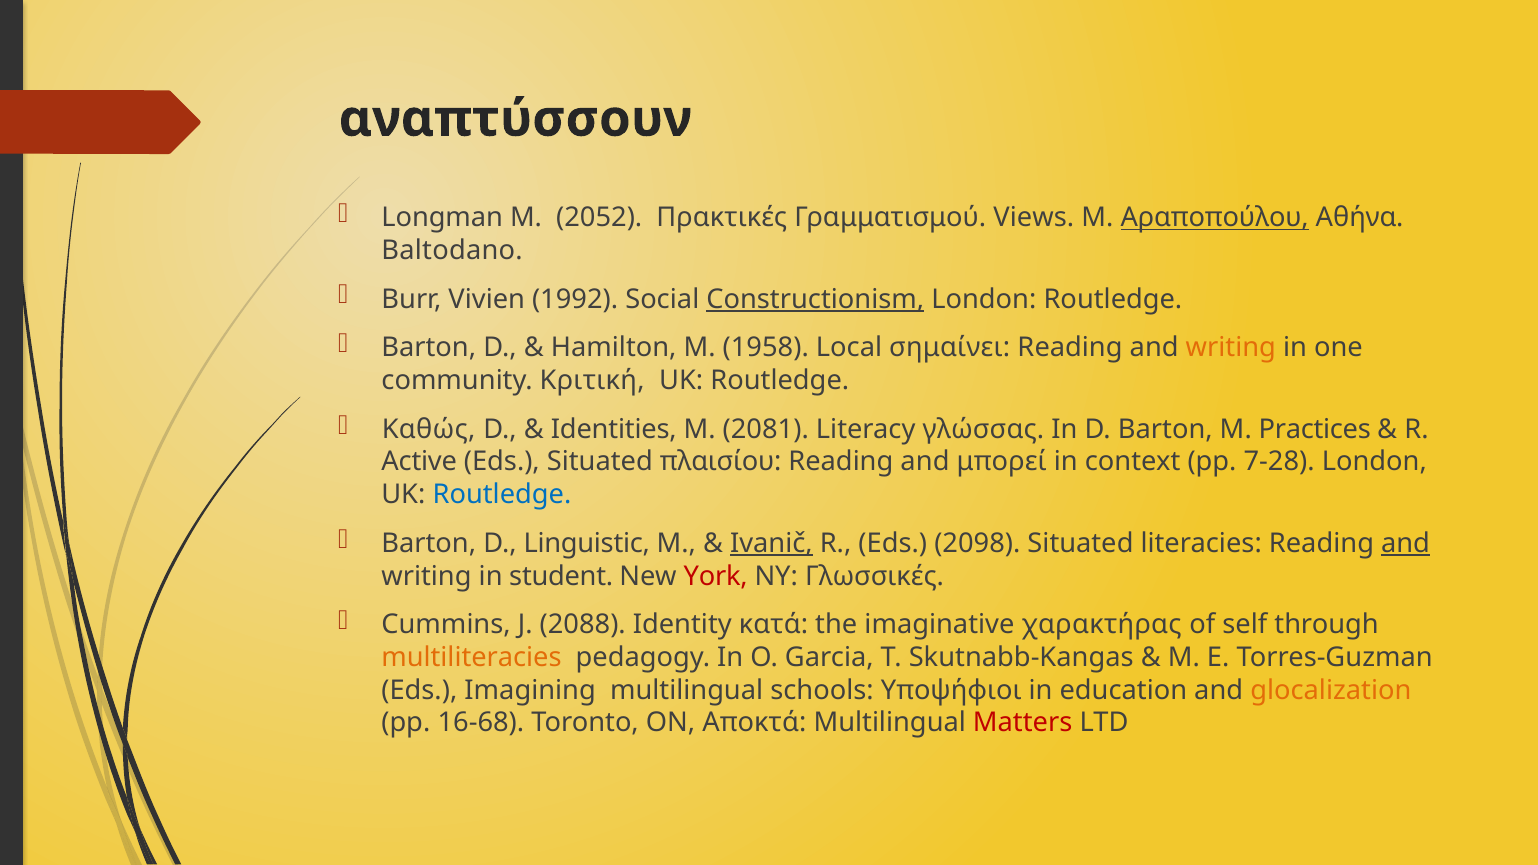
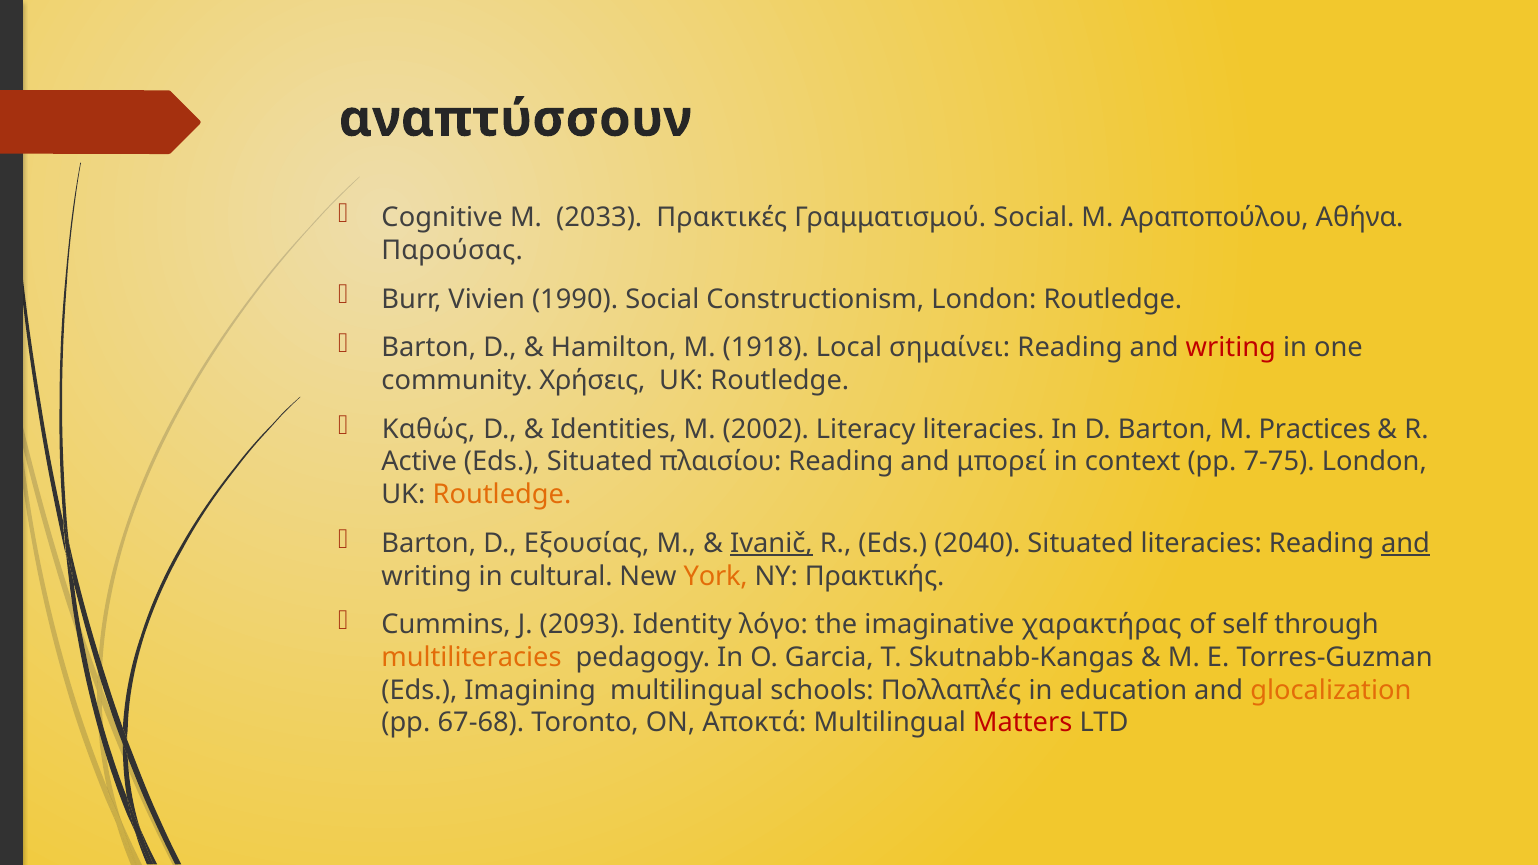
Longman: Longman -> Cognitive (442, 218)
2052: 2052 -> 2033 (599, 218)
Γραμματισμού Views: Views -> Social (1034, 218)
Αραποπούλου underline: present -> none (1215, 218)
Baltodano: Baltodano -> Παρούσας (452, 250)
1992: 1992 -> 1990 (575, 299)
Constructionism underline: present -> none (815, 299)
1958: 1958 -> 1918 (766, 348)
writing colour: orange -> red (1231, 348)
Κριτική: Κριτική -> Χρήσεις (592, 381)
2081: 2081 -> 2002 (766, 429)
Literacy γλώσσας: γλώσσας -> literacies (984, 429)
7-28: 7-28 -> 7-75 (1279, 462)
Routledge colour: blue -> orange (502, 495)
Linguistic: Linguistic -> Εξουσίας (587, 543)
2098: 2098 -> 2040 (977, 543)
student: student -> cultural (561, 576)
York colour: red -> orange (716, 576)
Γλωσσικές: Γλωσσικές -> Πρακτικής (875, 576)
2088: 2088 -> 2093 (583, 625)
κατά: κατά -> λόγο (773, 625)
Υποψήφιοι: Υποψήφιοι -> Πολλαπλές (951, 690)
16-68: 16-68 -> 67-68 (481, 723)
